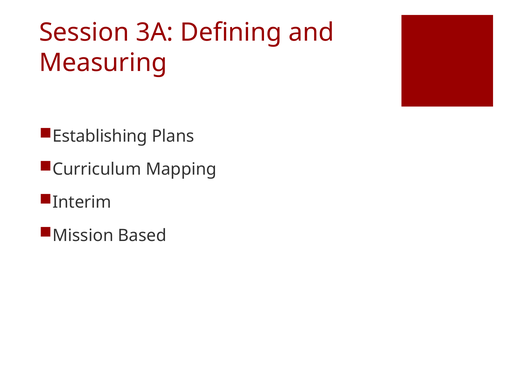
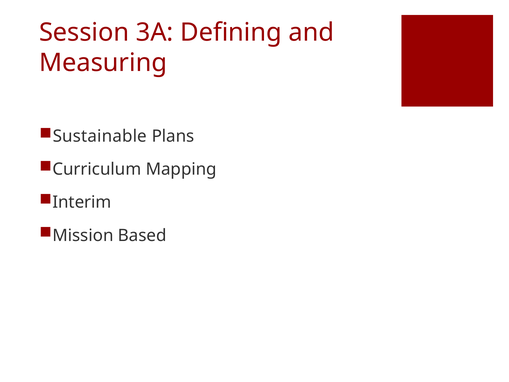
Establishing: Establishing -> Sustainable (100, 136)
